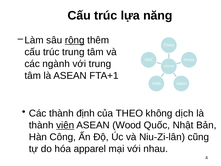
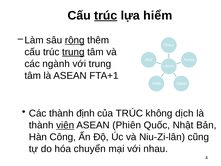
trúc underline: none -> present (106, 15)
năng: năng -> hiểm (158, 15)
trung underline: none -> present (73, 52)
của THEO: THEO -> TRÚC (129, 113)
Wood: Wood -> Phiên (127, 125)
apparel: apparel -> chuyển (90, 149)
